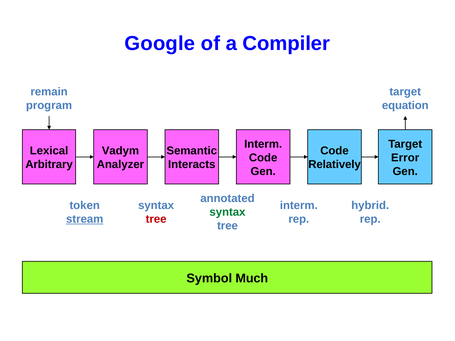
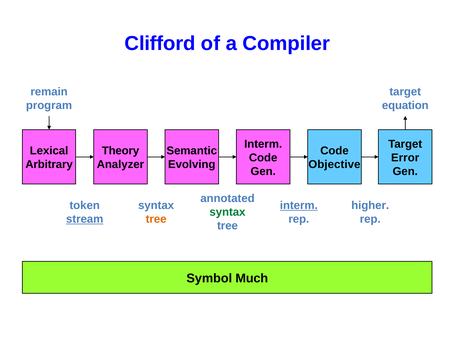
Google: Google -> Clifford (160, 44)
Vadym: Vadym -> Theory (121, 151)
Interacts: Interacts -> Evolving (192, 165)
Relatively: Relatively -> Objective (334, 165)
interm underline: none -> present (299, 206)
hybrid: hybrid -> higher (370, 206)
tree colour: red -> orange (156, 219)
